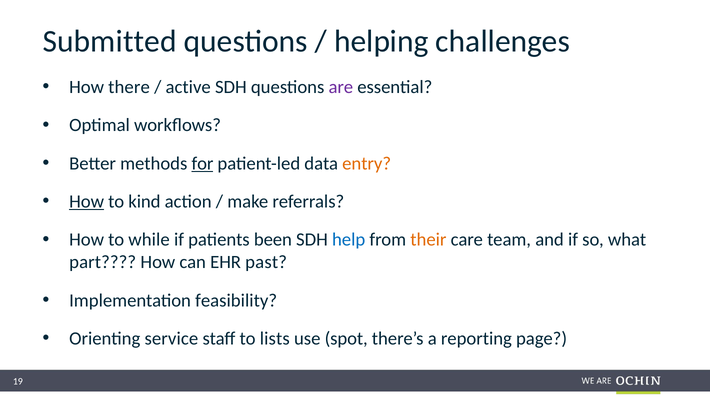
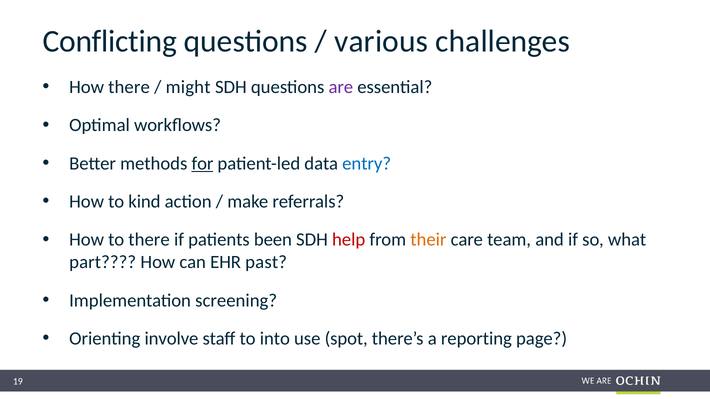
Submitted: Submitted -> Conflicting (110, 41)
helping: helping -> various (381, 41)
active: active -> might (188, 87)
entry colour: orange -> blue (367, 164)
How underline: present -> none (87, 202)
to while: while -> there (149, 240)
help colour: blue -> red (349, 240)
feasibility: feasibility -> screening (236, 301)
service: service -> involve (171, 339)
lists: lists -> into (275, 339)
